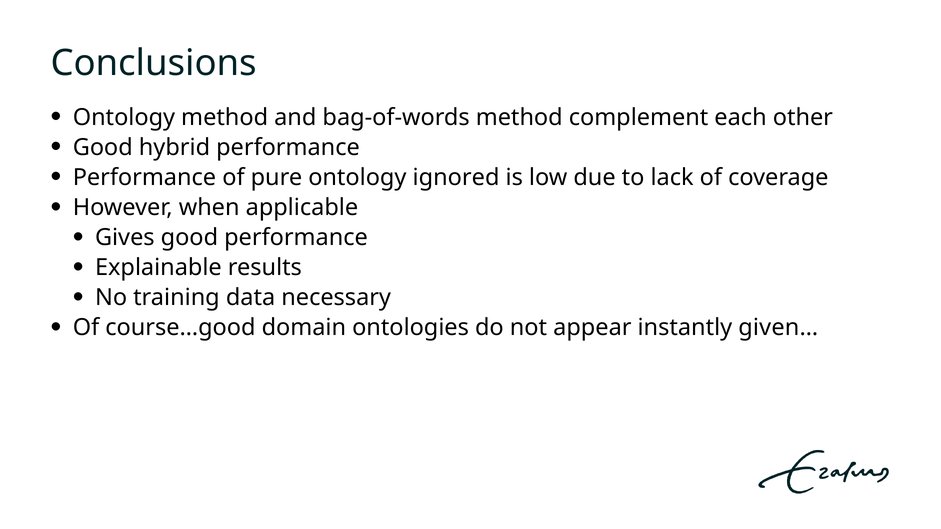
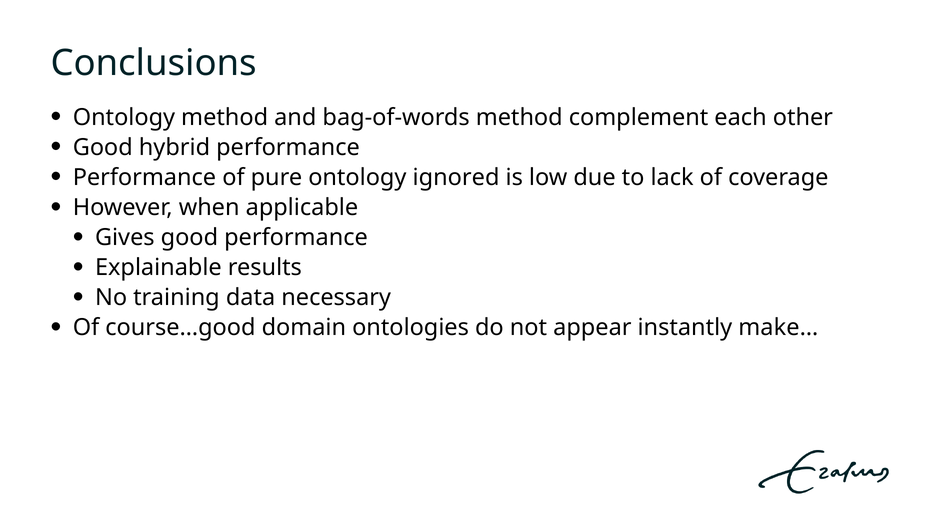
given…: given… -> make… (778, 328)
